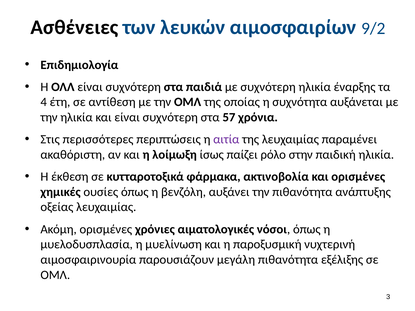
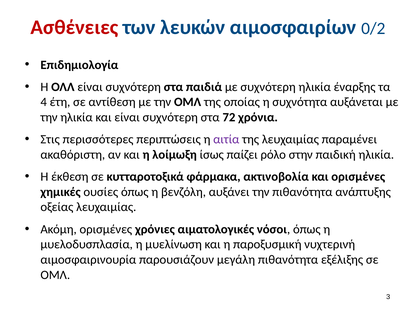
Ασθένειες colour: black -> red (74, 27)
9/2: 9/2 -> 0/2 (373, 28)
57: 57 -> 72 (229, 117)
